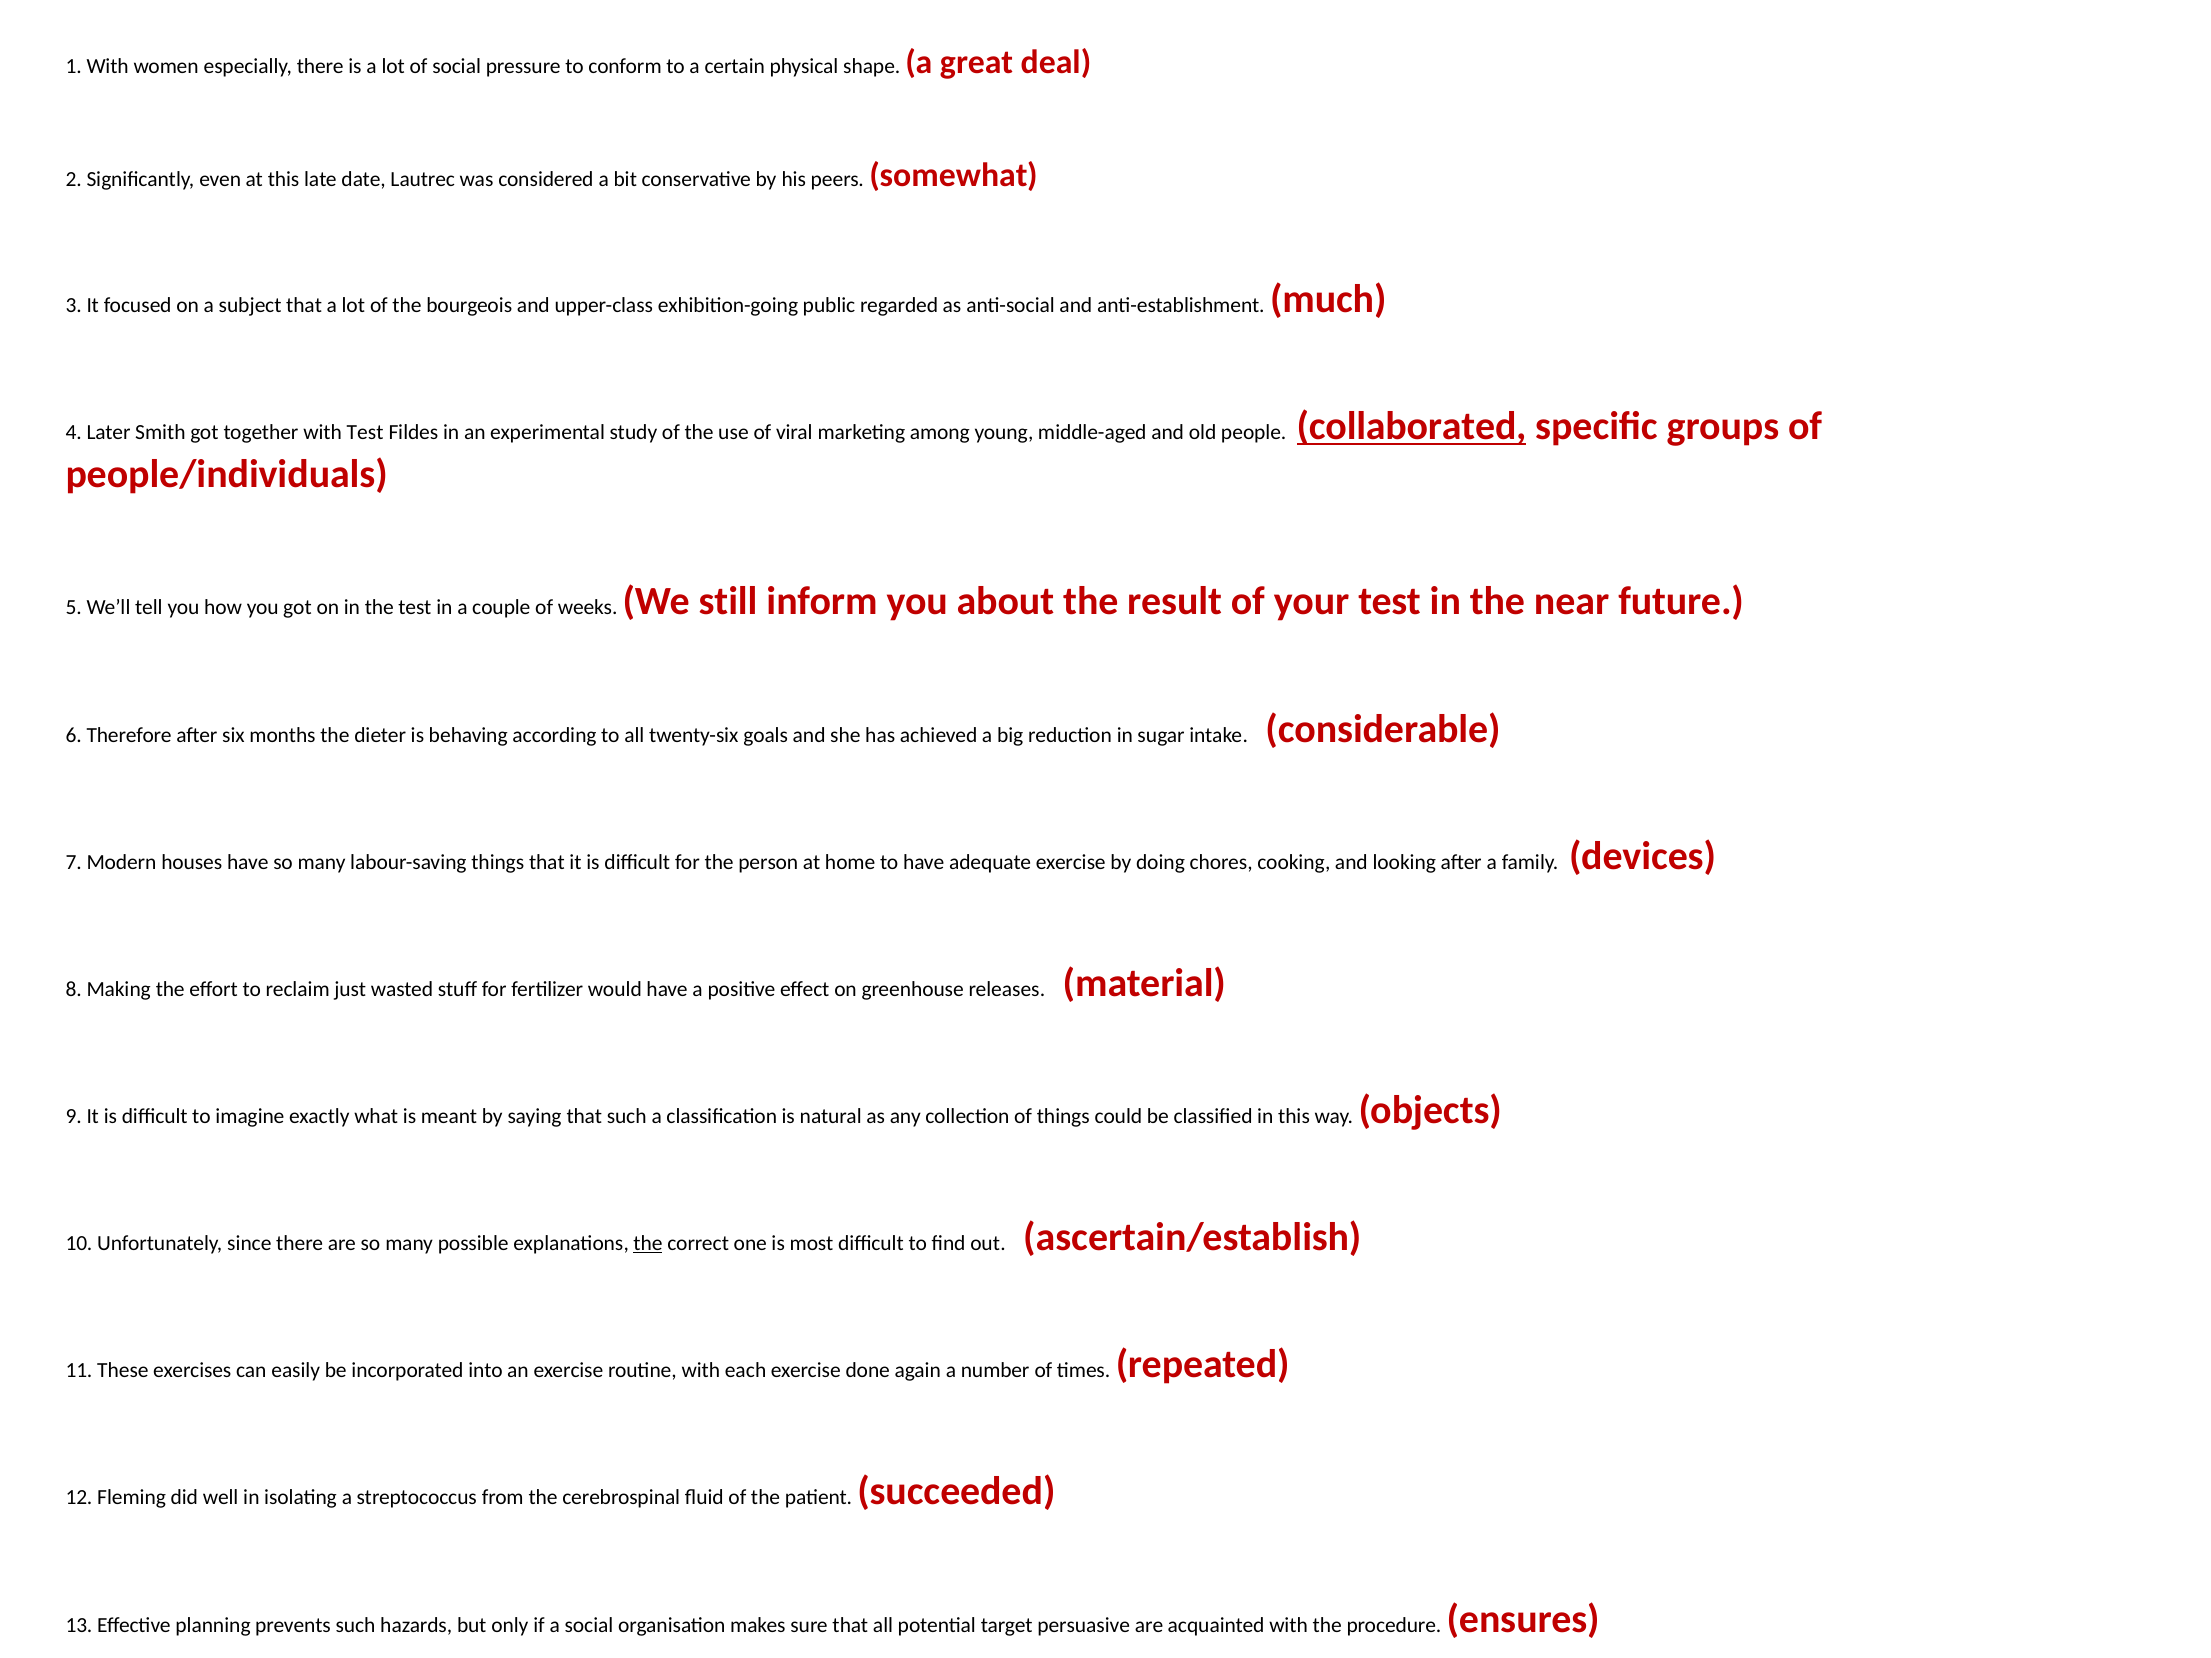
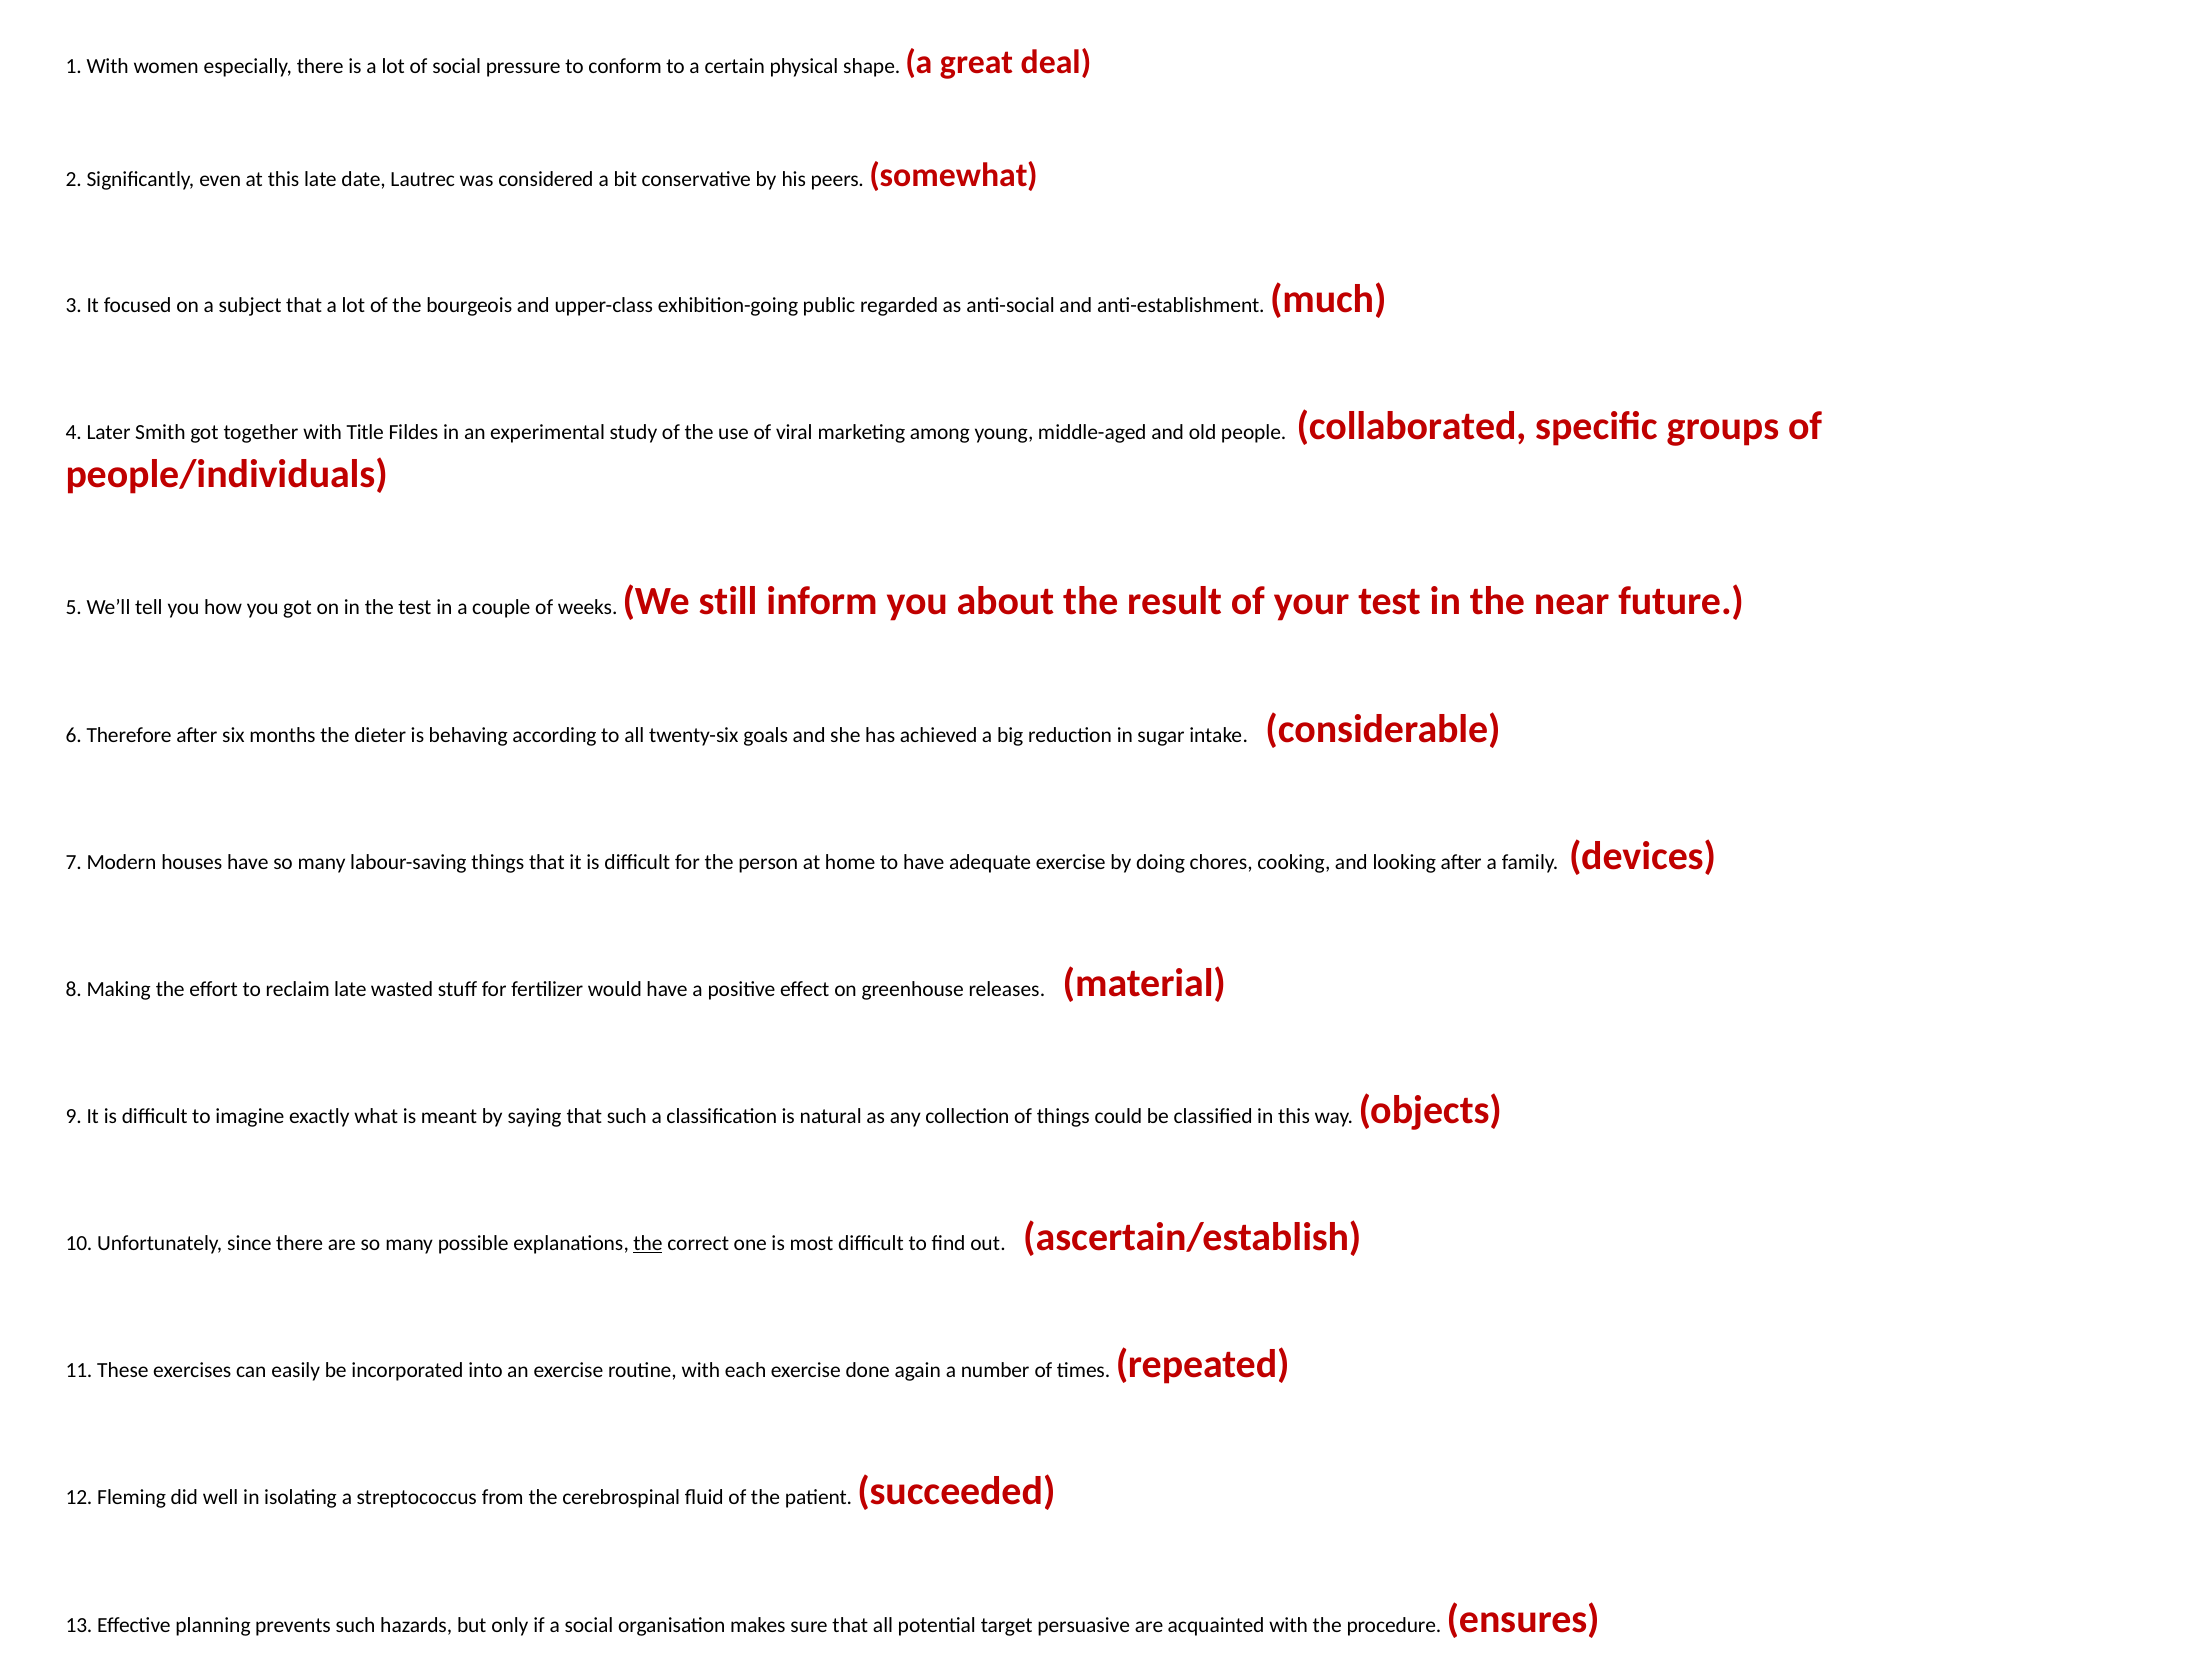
with Test: Test -> Title (365, 433)
collaborated underline: present -> none (1412, 427)
reclaim just: just -> late (350, 989)
